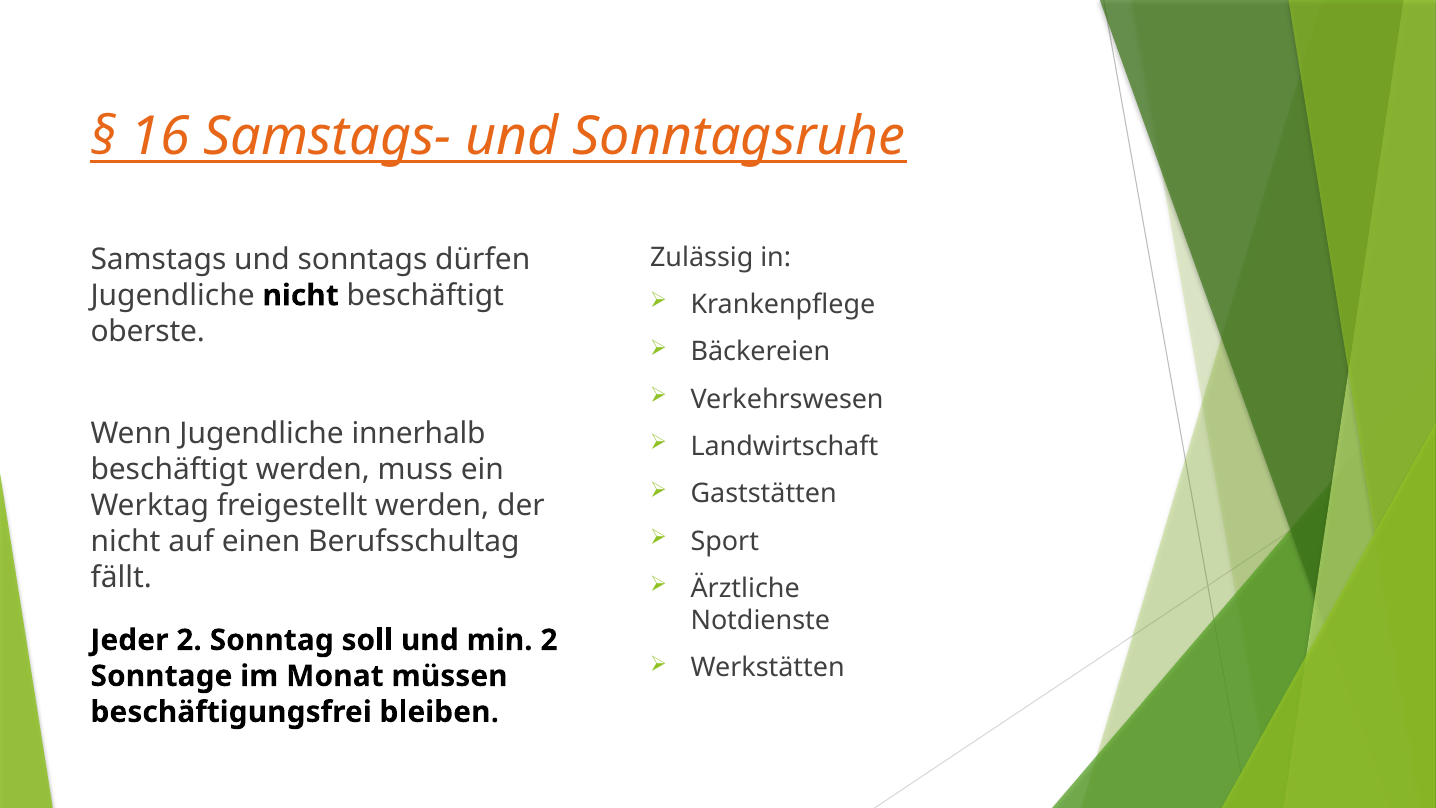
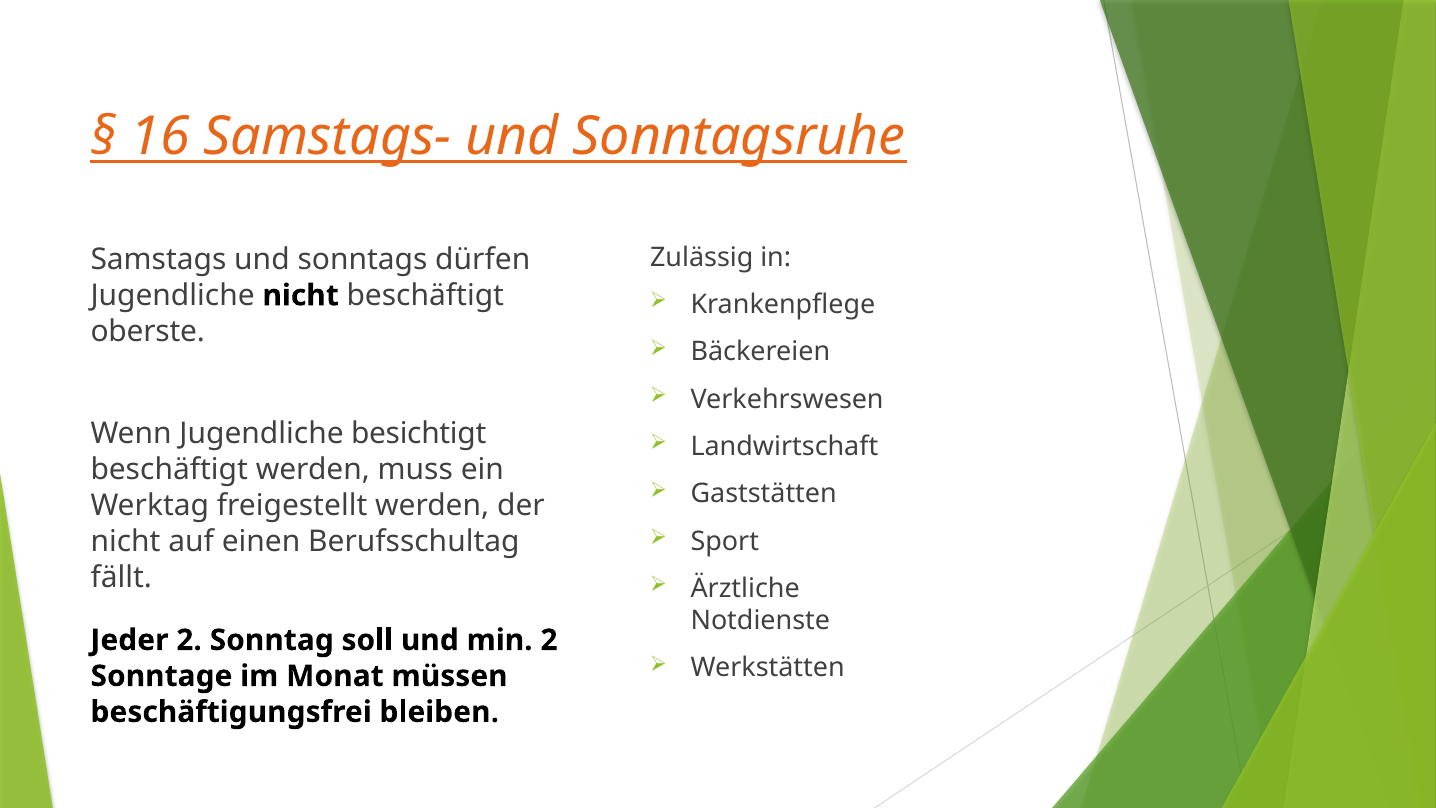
innerhalb: innerhalb -> besichtigt (419, 433)
